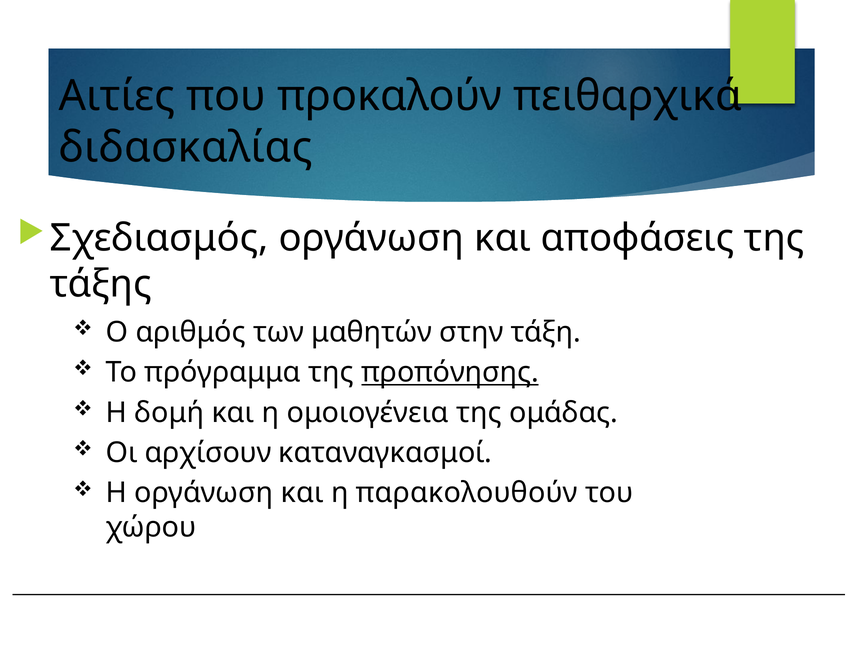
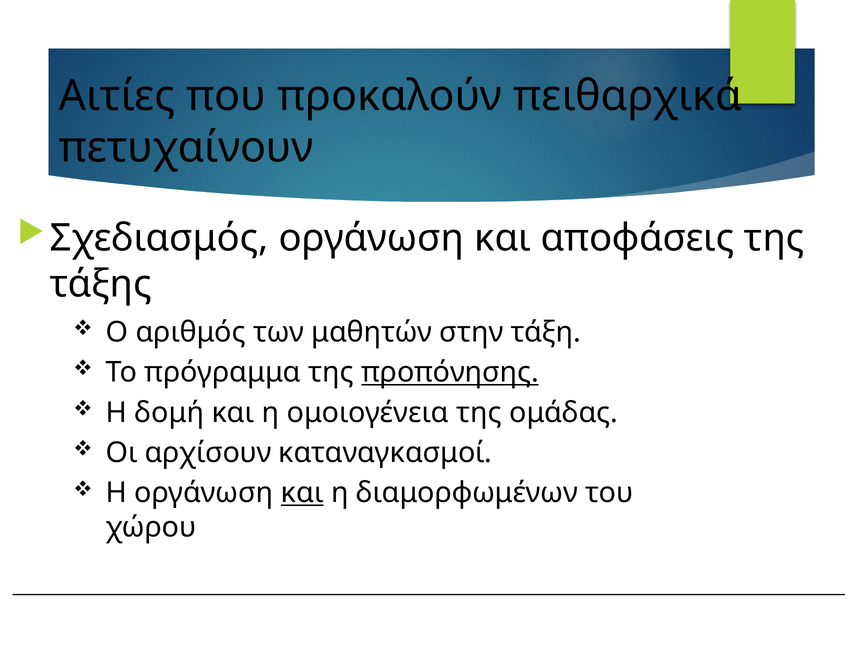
διδασκαλίας: διδασκαλίας -> πετυχαίνουν (186, 148)
και underline: none -> present (302, 493)
παρακολουθούν: παρακολουθούν -> διαμορφωμένων (467, 493)
